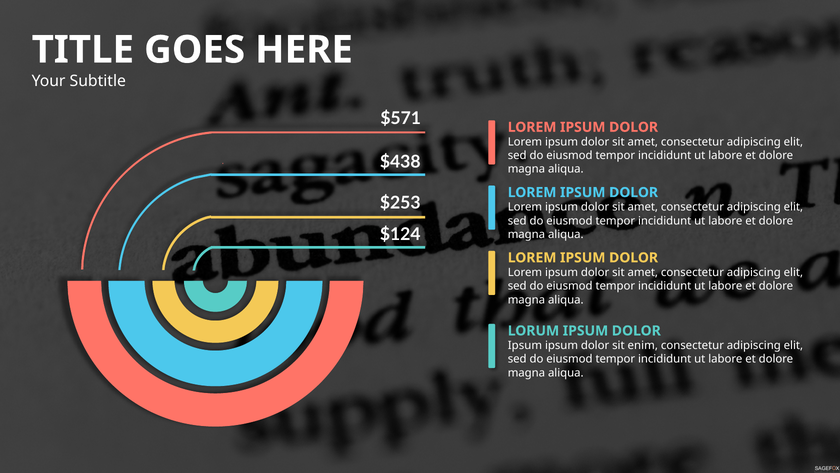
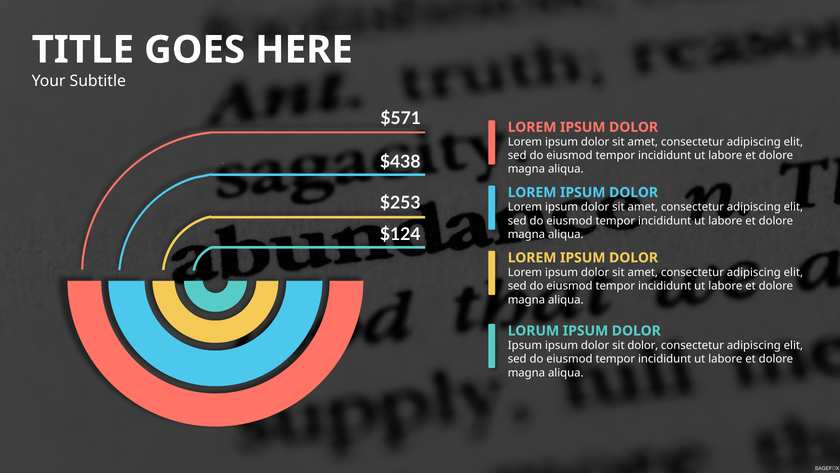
sit enim: enim -> dolor (643, 345)
